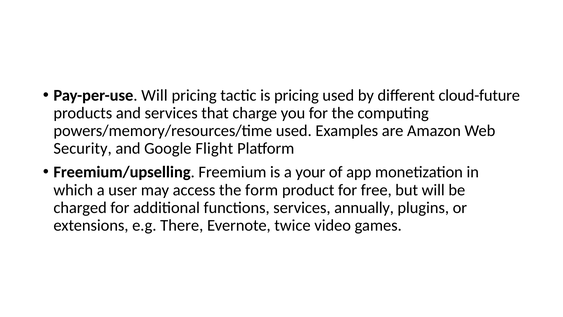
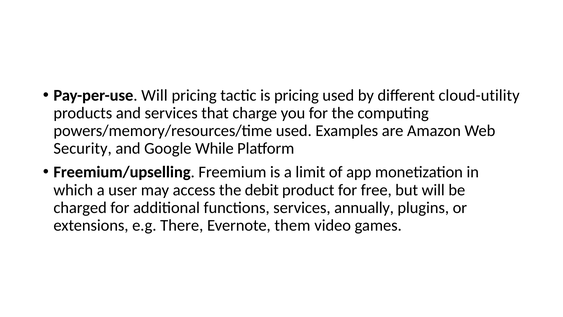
cloud-future: cloud-future -> cloud-utility (479, 95)
Flight: Flight -> While (214, 148)
your: your -> limit (310, 172)
form: form -> debit (262, 190)
twice: twice -> them (292, 225)
